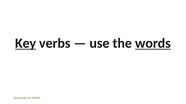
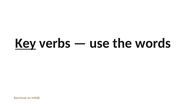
words underline: present -> none (153, 44)
